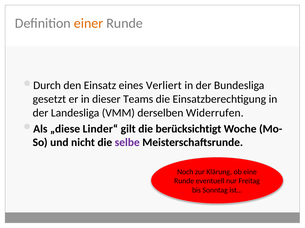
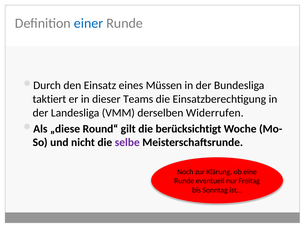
einer colour: orange -> blue (89, 23)
Verliert: Verliert -> Müssen (164, 86)
gesetzt: gesetzt -> taktiert (49, 99)
Linder“: Linder“ -> Round“ (100, 129)
